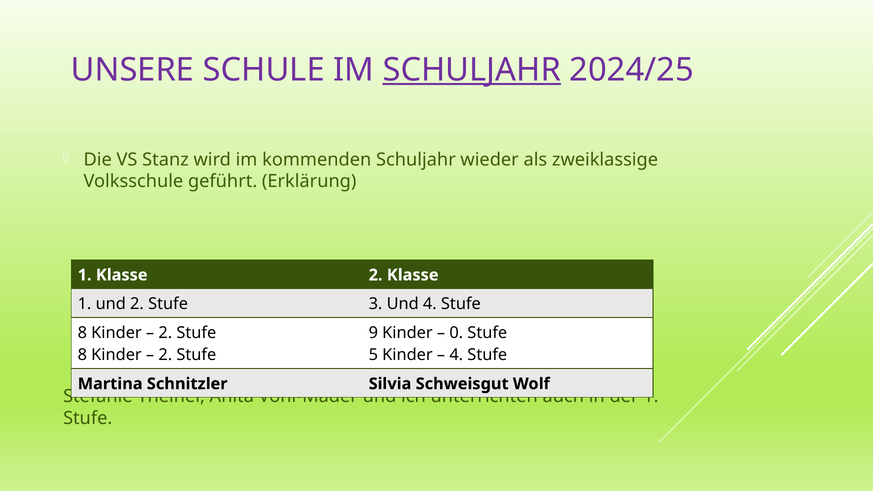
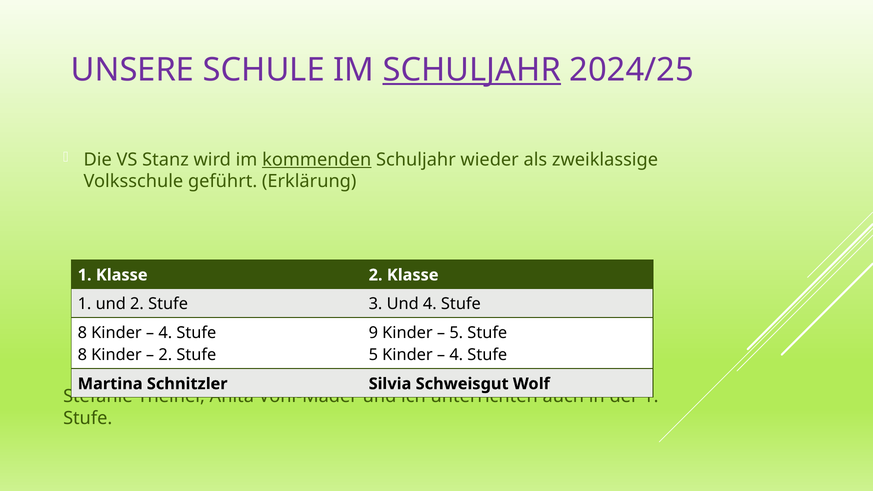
kommenden underline: none -> present (317, 160)
2: 2 -> 4 (165, 333)
0: 0 -> 5 (456, 333)
